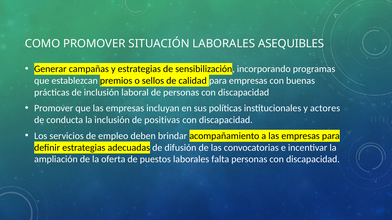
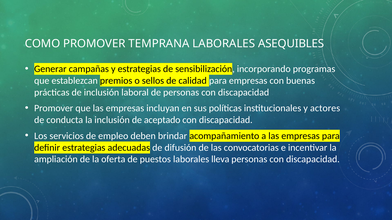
SITUACIÓN: SITUACIÓN -> TEMPRANA (159, 44)
positivas: positivas -> aceptado (162, 120)
falta: falta -> lleva (220, 160)
